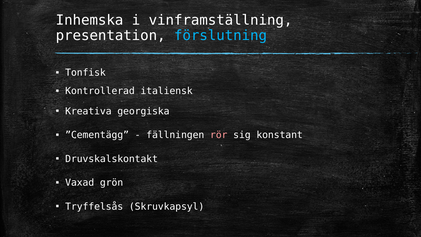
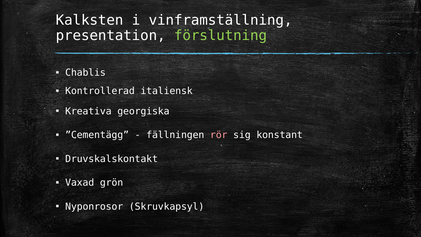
Inhemska: Inhemska -> Kalksten (90, 20)
förslutning colour: light blue -> light green (221, 35)
Tonfisk: Tonfisk -> Chablis (86, 73)
Tryffelsås: Tryffelsås -> Nyponrosor (94, 206)
